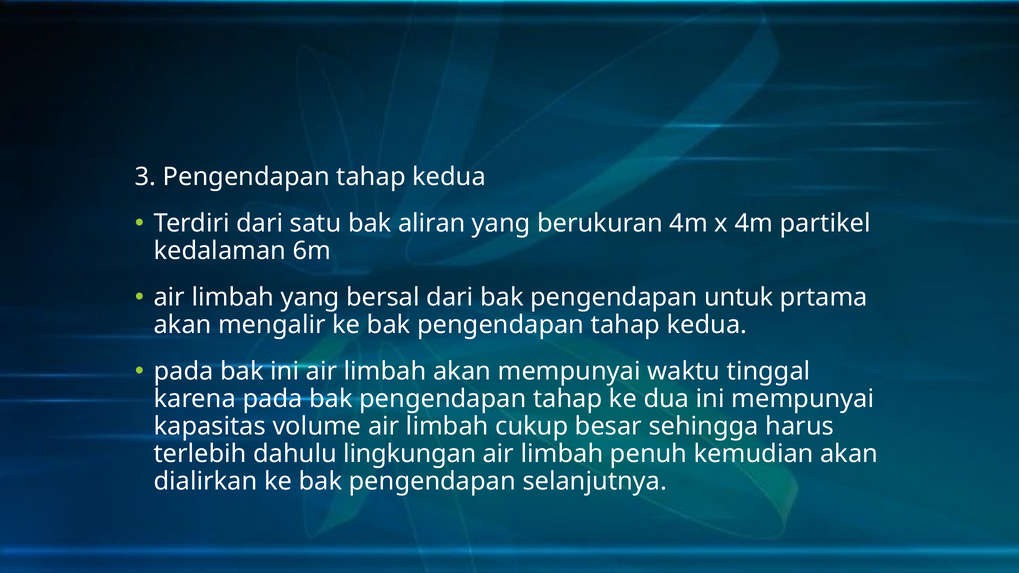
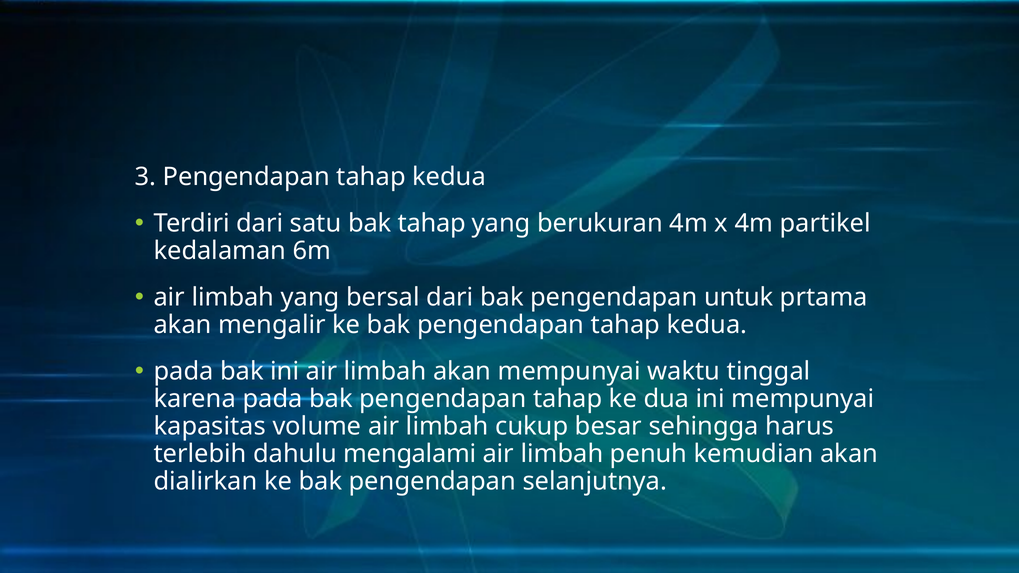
bak aliran: aliran -> tahap (432, 223)
lingkungan: lingkungan -> mengalami (410, 454)
